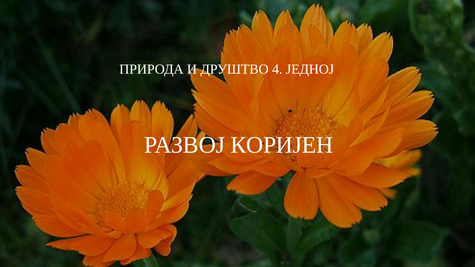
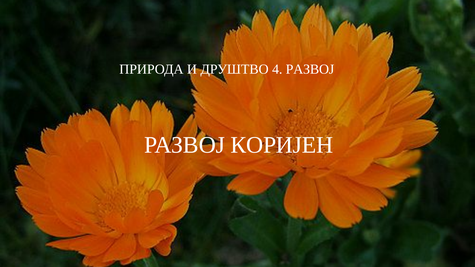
4 ЈЕДНОЈ: ЈЕДНОЈ -> РАЗВОЈ (310, 69)
